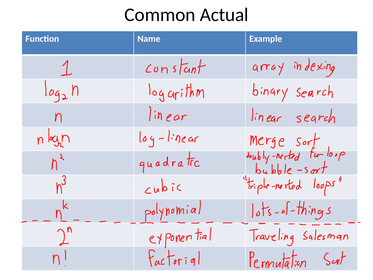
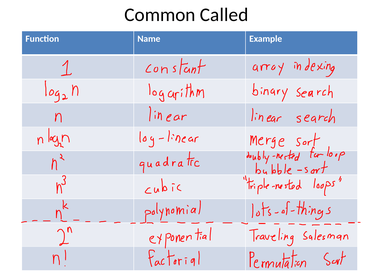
Actual: Actual -> Called (224, 15)
